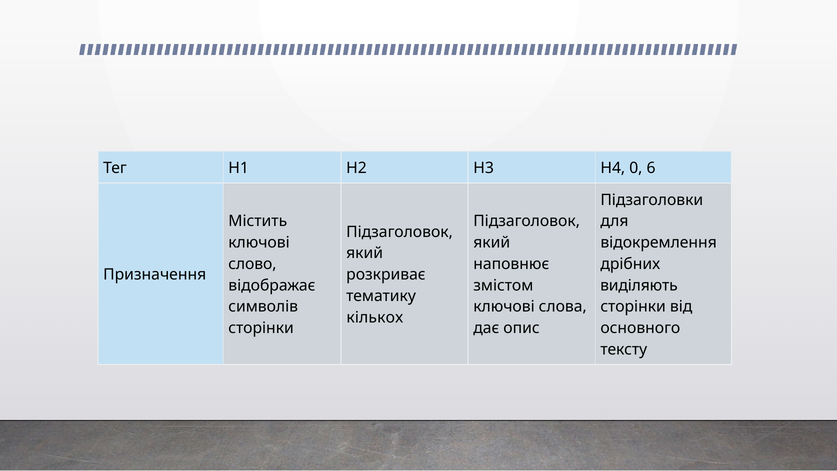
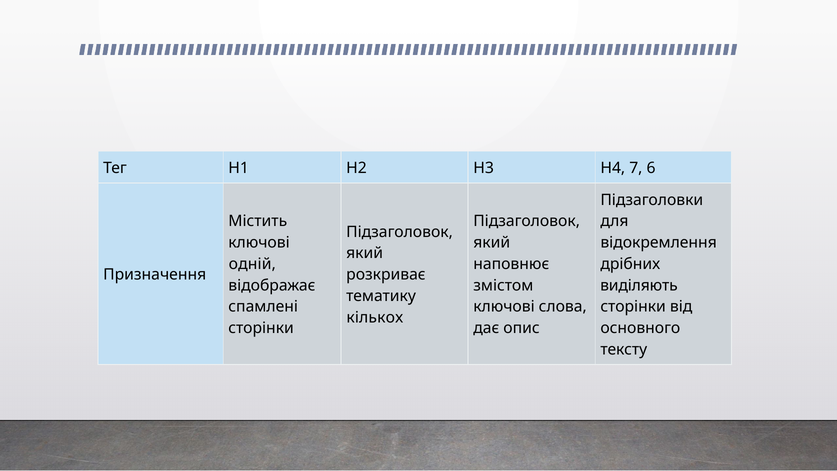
0: 0 -> 7 (636, 168)
слово: слово -> одній (252, 264)
символів: символів -> спамлені (263, 307)
